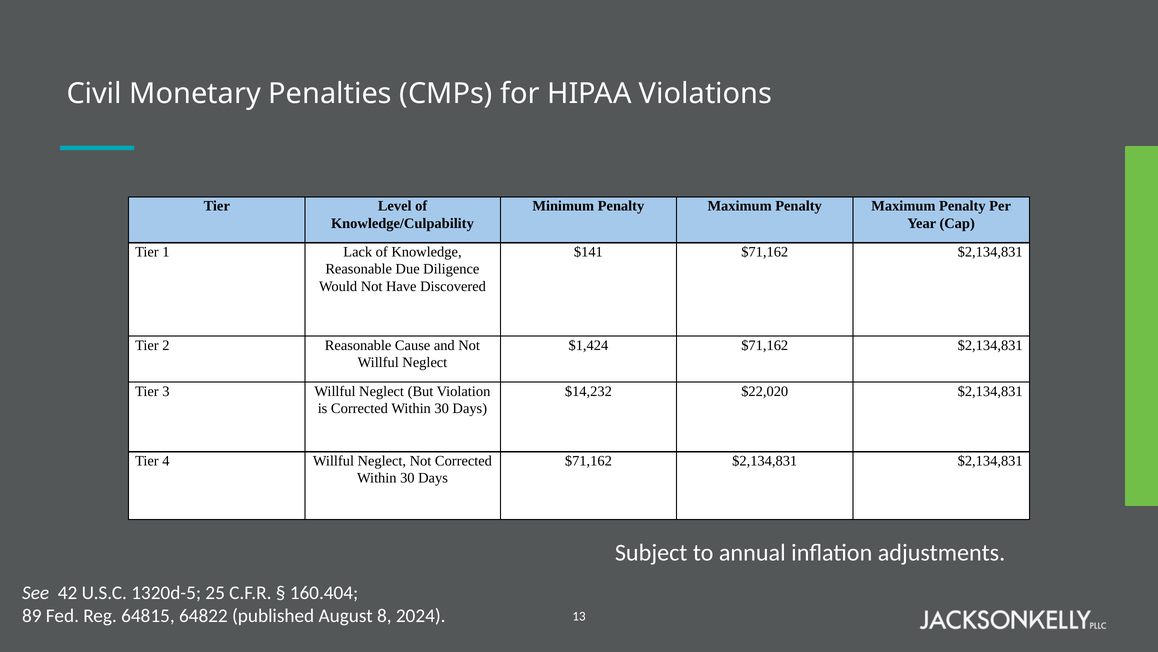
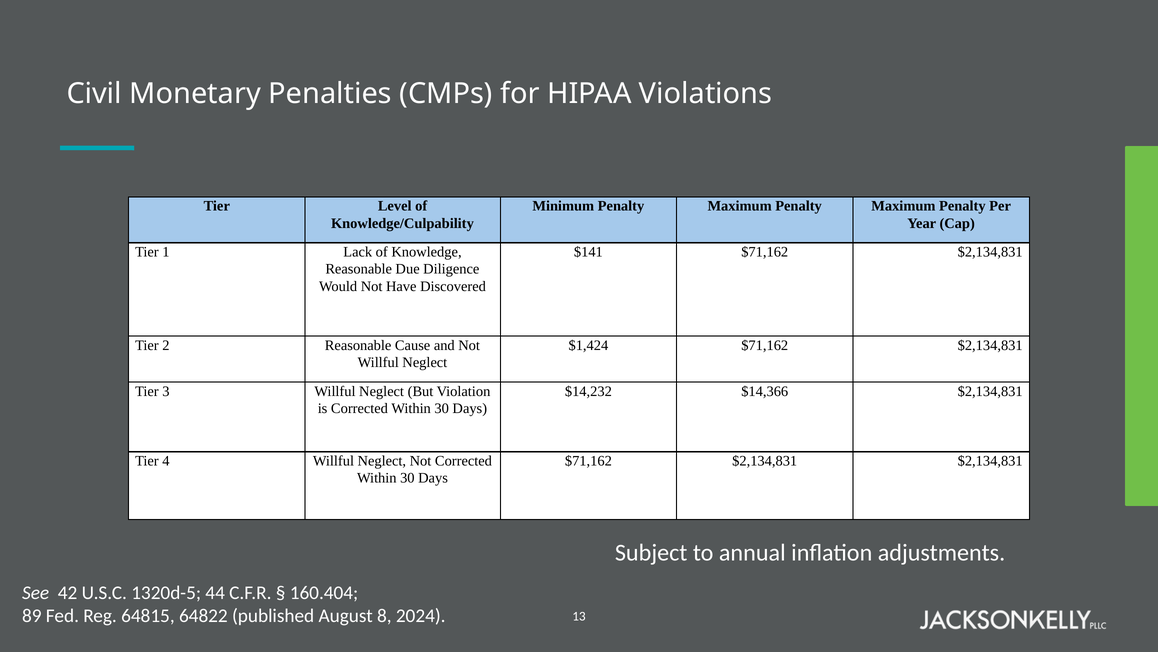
$22,020: $22,020 -> $14,366 (765, 391)
25: 25 -> 44 (215, 592)
